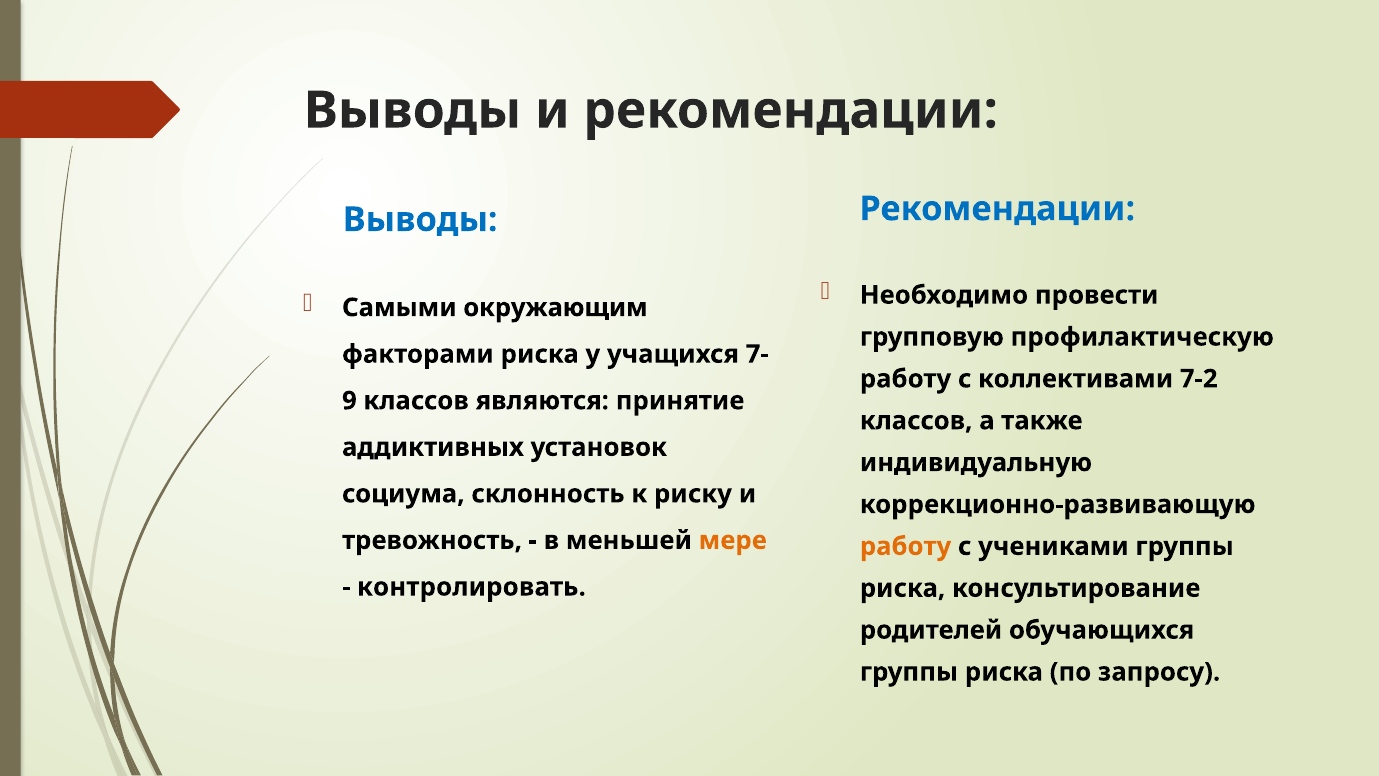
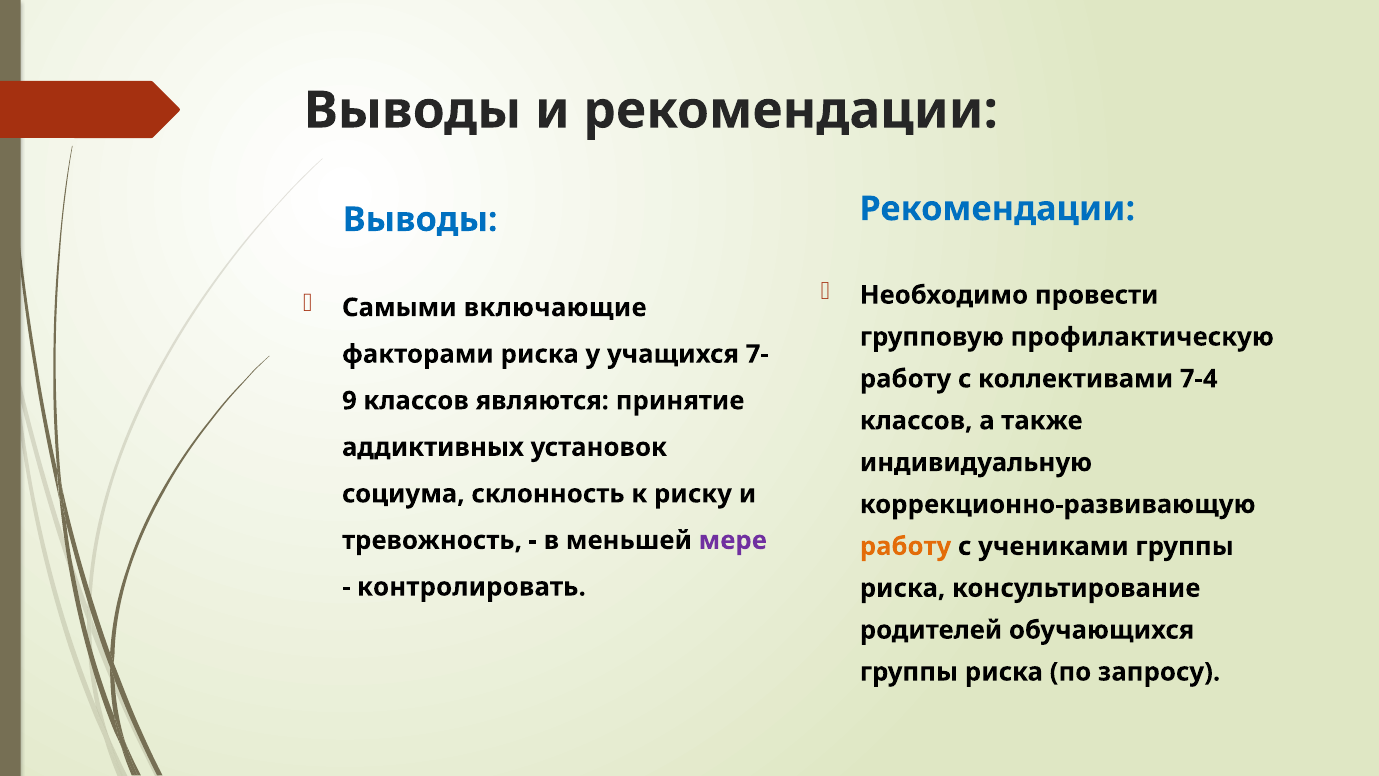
окружающим: окружающим -> включающие (555, 308)
7-2: 7-2 -> 7-4 (1199, 379)
мере colour: orange -> purple (733, 540)
